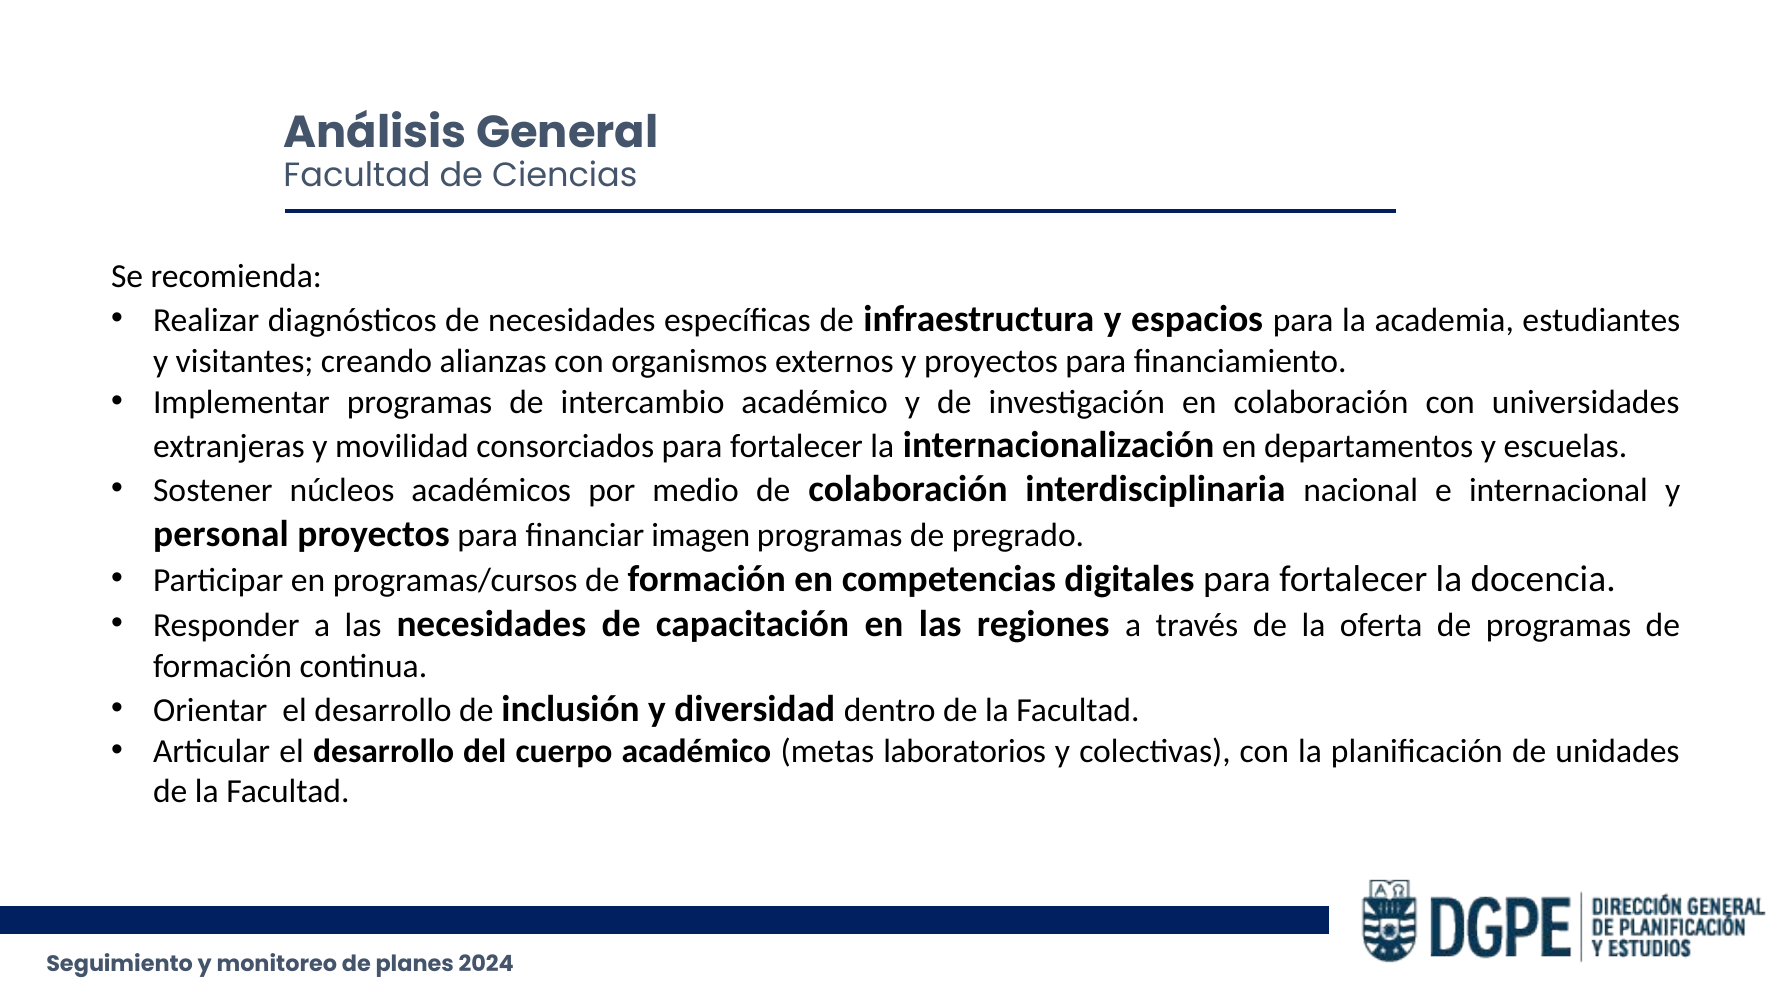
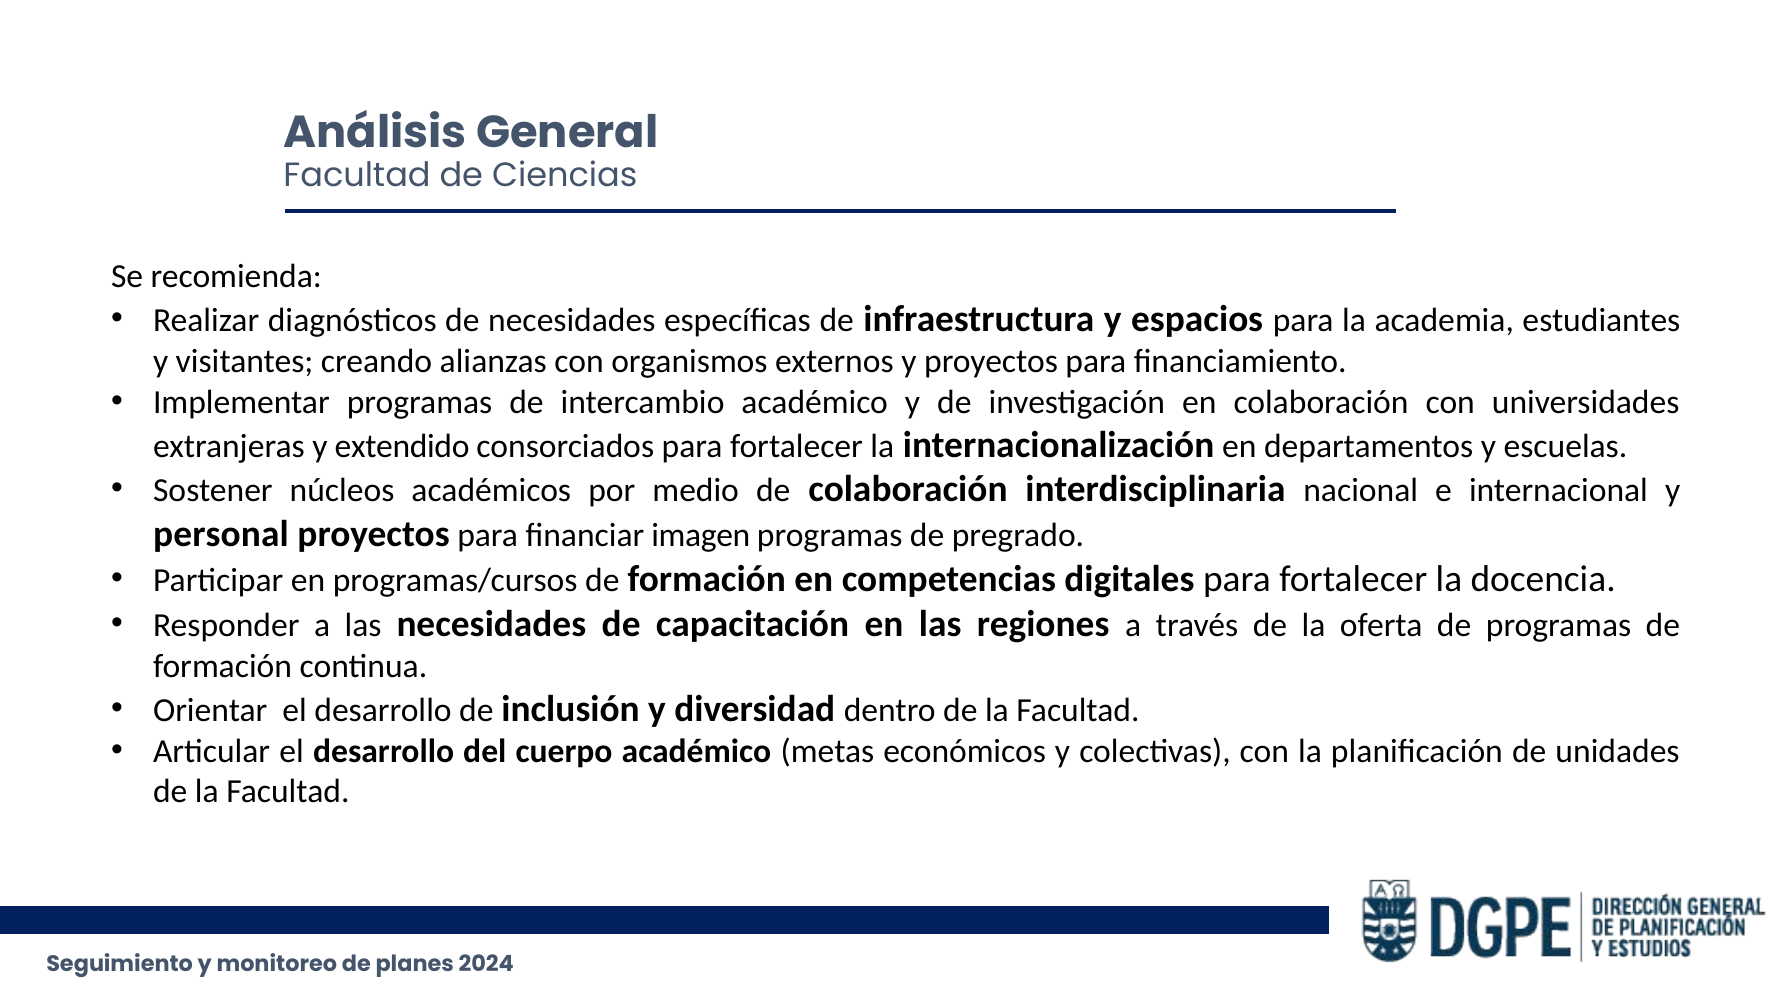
movilidad: movilidad -> extendido (402, 446)
laboratorios: laboratorios -> económicos (965, 752)
